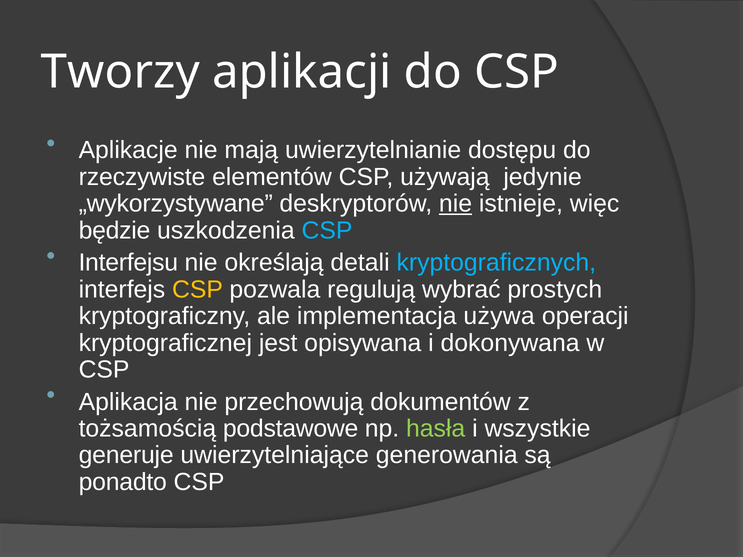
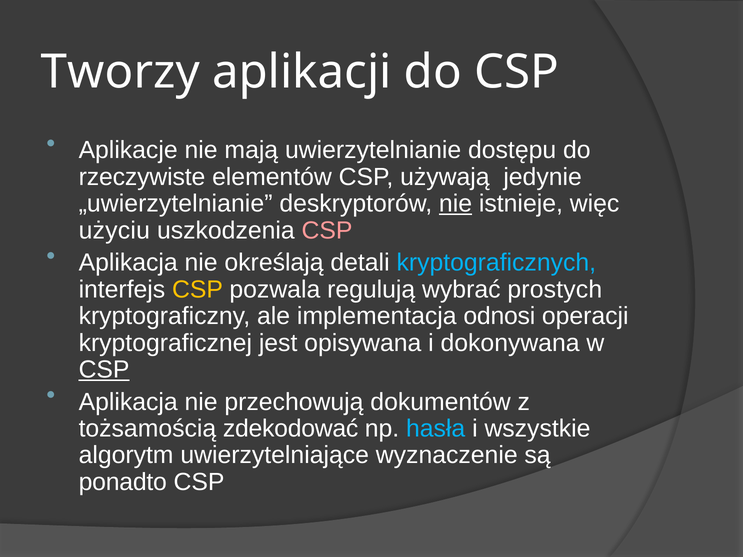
„wykorzystywane: „wykorzystywane -> „uwierzytelnianie (176, 204)
będzie: będzie -> użyciu (114, 230)
CSP colour: light blue -> pink (327, 230)
Interfejsu: Interfejsu -> Aplikacja (128, 263)
używa: używa -> odnosi (499, 316)
CSP underline: none -> present (104, 370)
podstawowe: podstawowe -> zdekodować (291, 429)
hasła colour: light green -> light blue (436, 429)
generuje: generuje -> algorytm (126, 455)
generowania: generowania -> wyznaczenie (447, 455)
